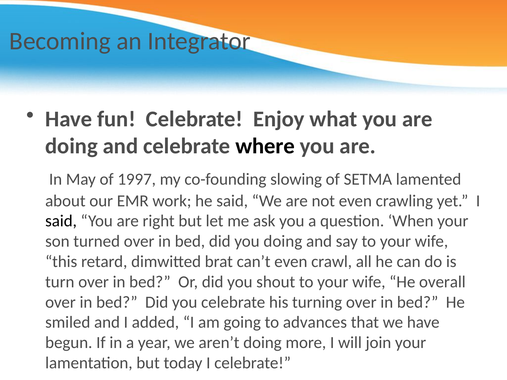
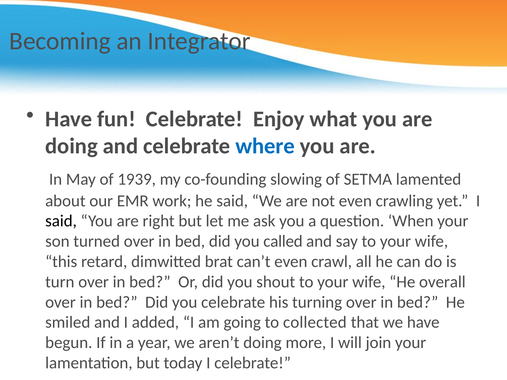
where colour: black -> blue (265, 146)
1997: 1997 -> 1939 (137, 179)
you doing: doing -> called (283, 241)
advances: advances -> collected (315, 323)
